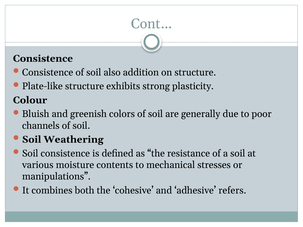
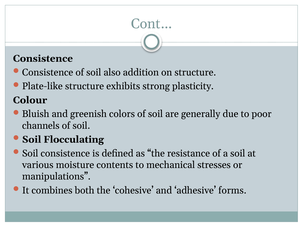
Weathering: Weathering -> Flocculating (74, 140)
refers: refers -> forms (232, 191)
